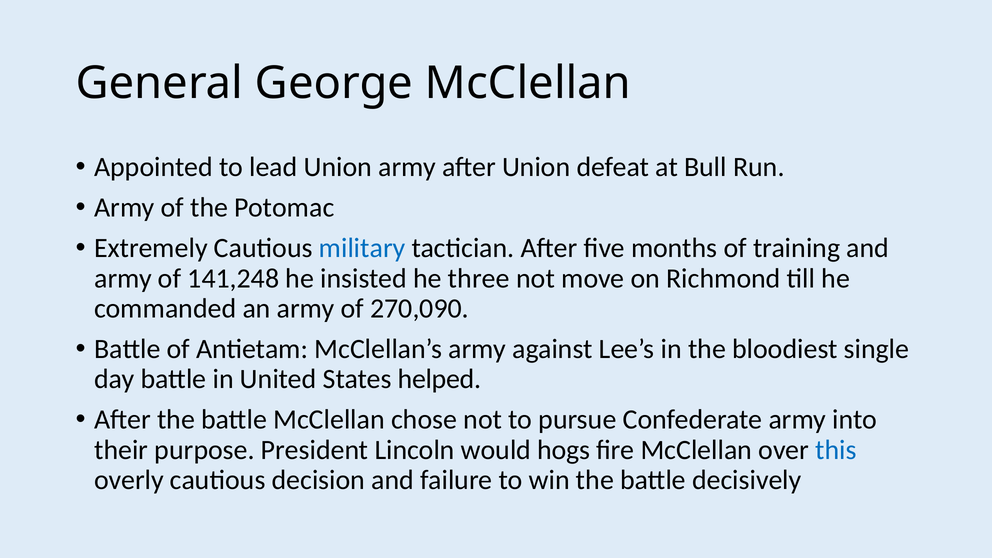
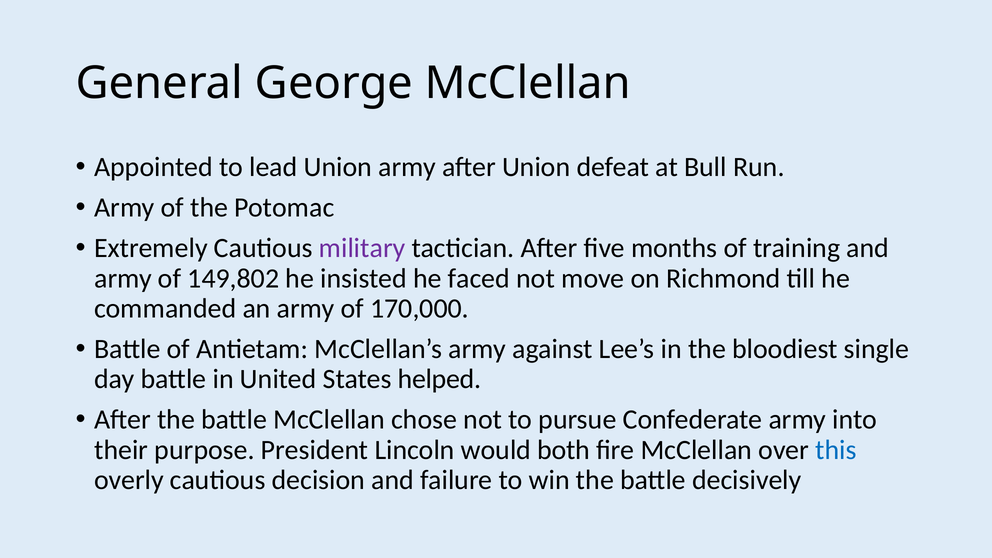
military colour: blue -> purple (362, 248)
141,248: 141,248 -> 149,802 (233, 278)
three: three -> faced (479, 278)
270,090: 270,090 -> 170,000 (420, 309)
hogs: hogs -> both (564, 450)
